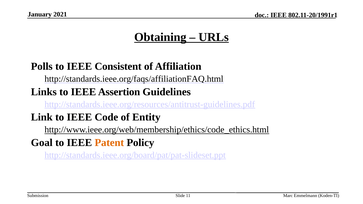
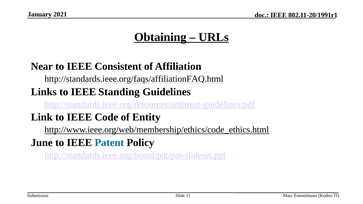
Polls: Polls -> Near (42, 66)
Assertion: Assertion -> Standing (119, 92)
Goal: Goal -> June (42, 143)
Patent colour: orange -> blue (109, 143)
